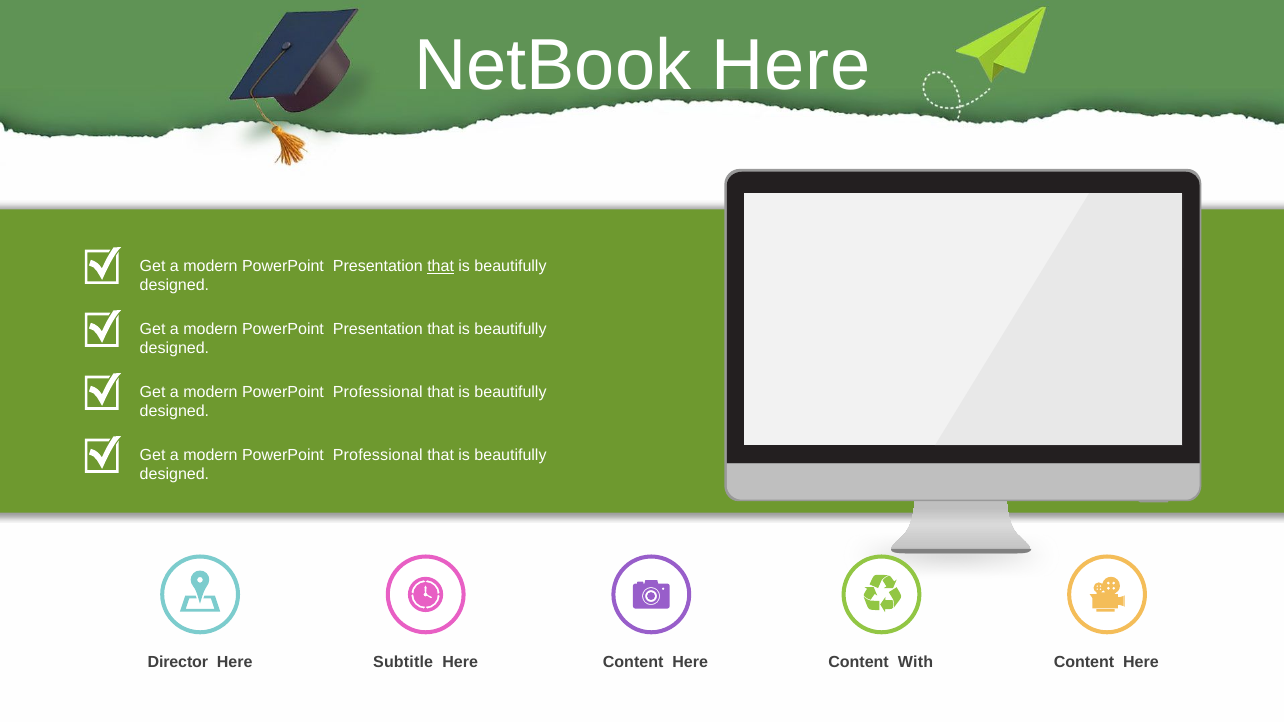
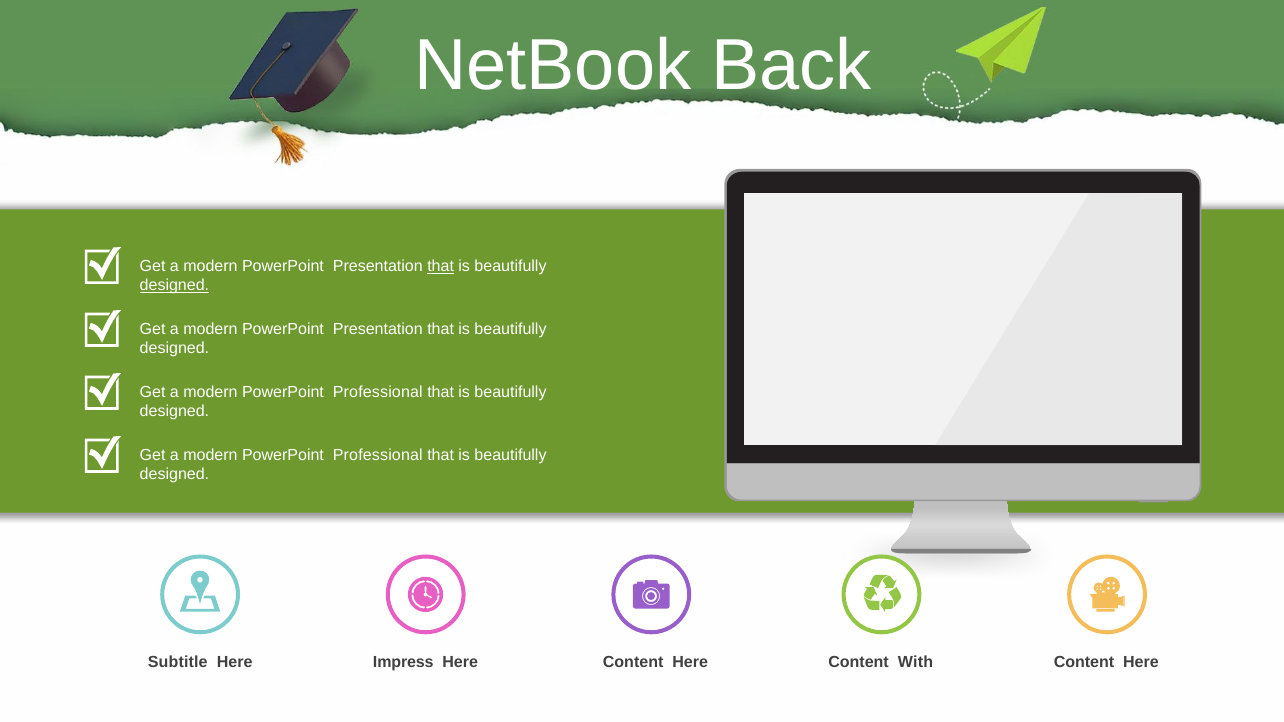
NetBook Here: Here -> Back (792, 66)
designed underline: none -> present (174, 286)
Director: Director -> Subtitle (178, 662)
Subtitle: Subtitle -> Impress (403, 662)
